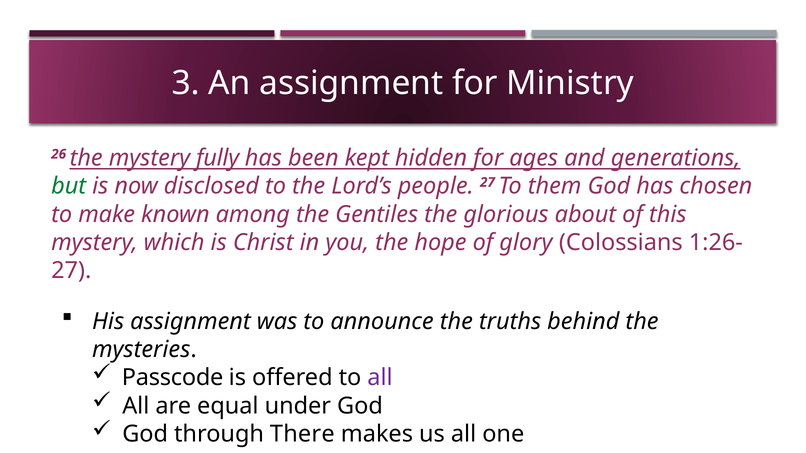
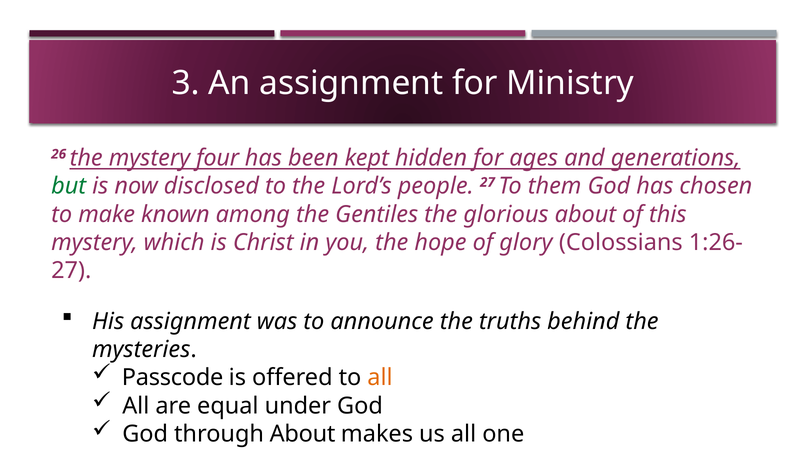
fully: fully -> four (218, 158)
all colour: purple -> orange (380, 378)
through There: There -> About (303, 434)
